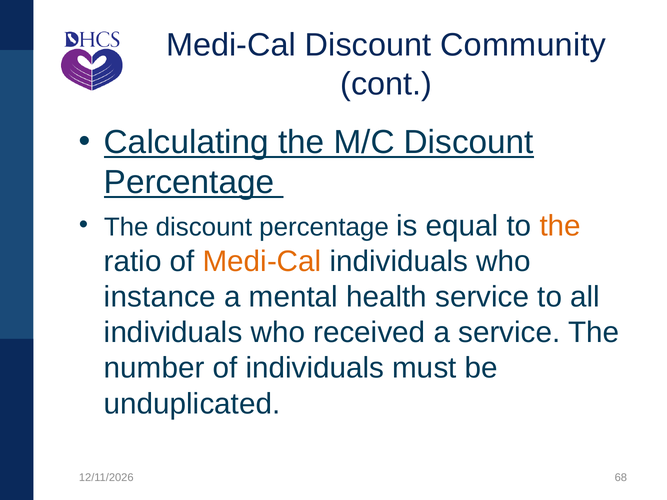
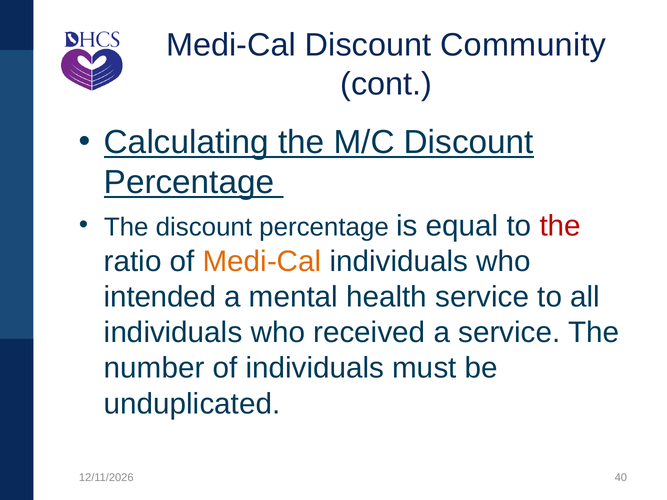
the colour: orange -> red (560, 226)
instance: instance -> intended (160, 297)
68: 68 -> 40 (621, 478)
